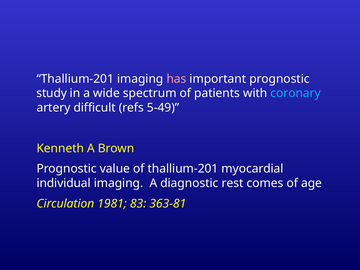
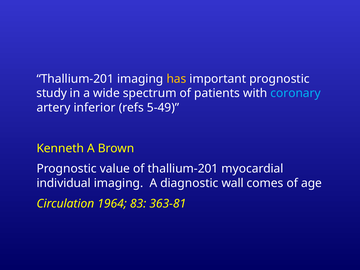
has colour: pink -> yellow (176, 79)
difficult: difficult -> inferior (95, 108)
rest: rest -> wall (233, 183)
1981: 1981 -> 1964 (112, 204)
